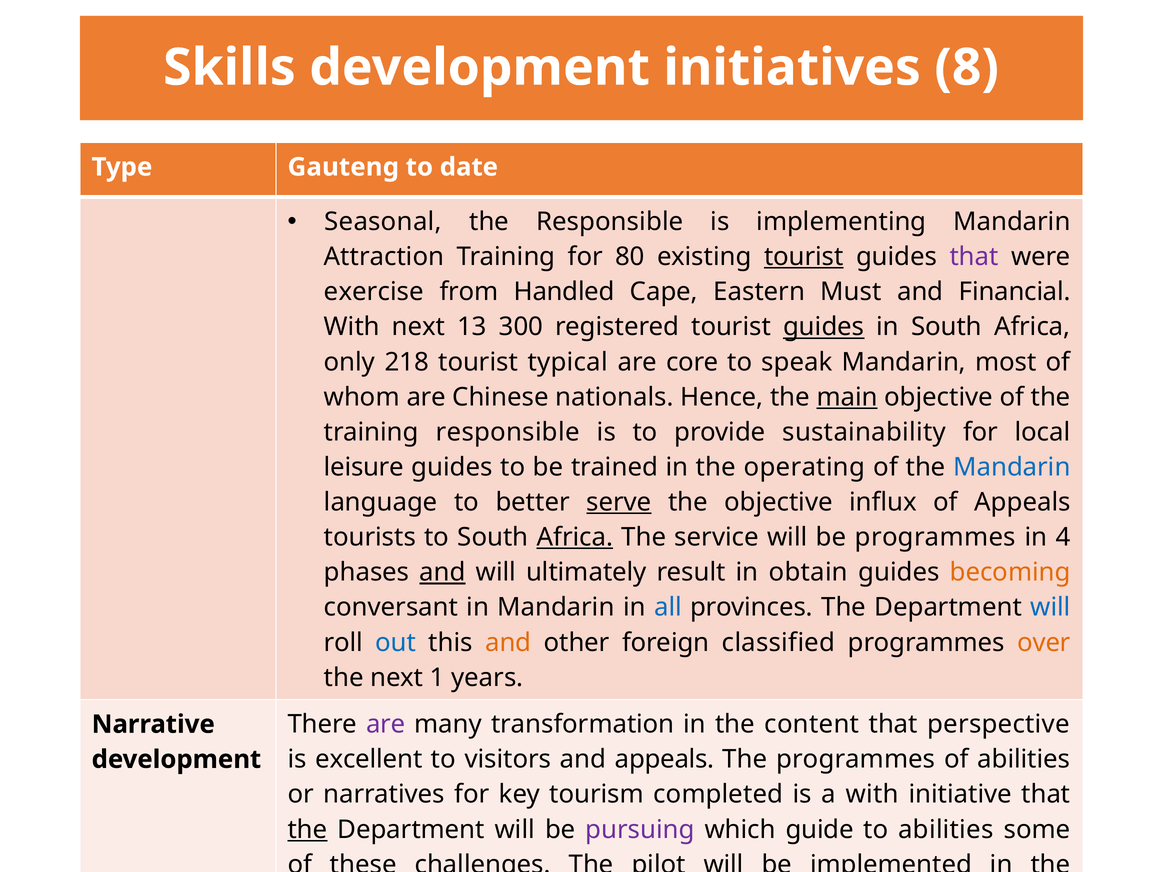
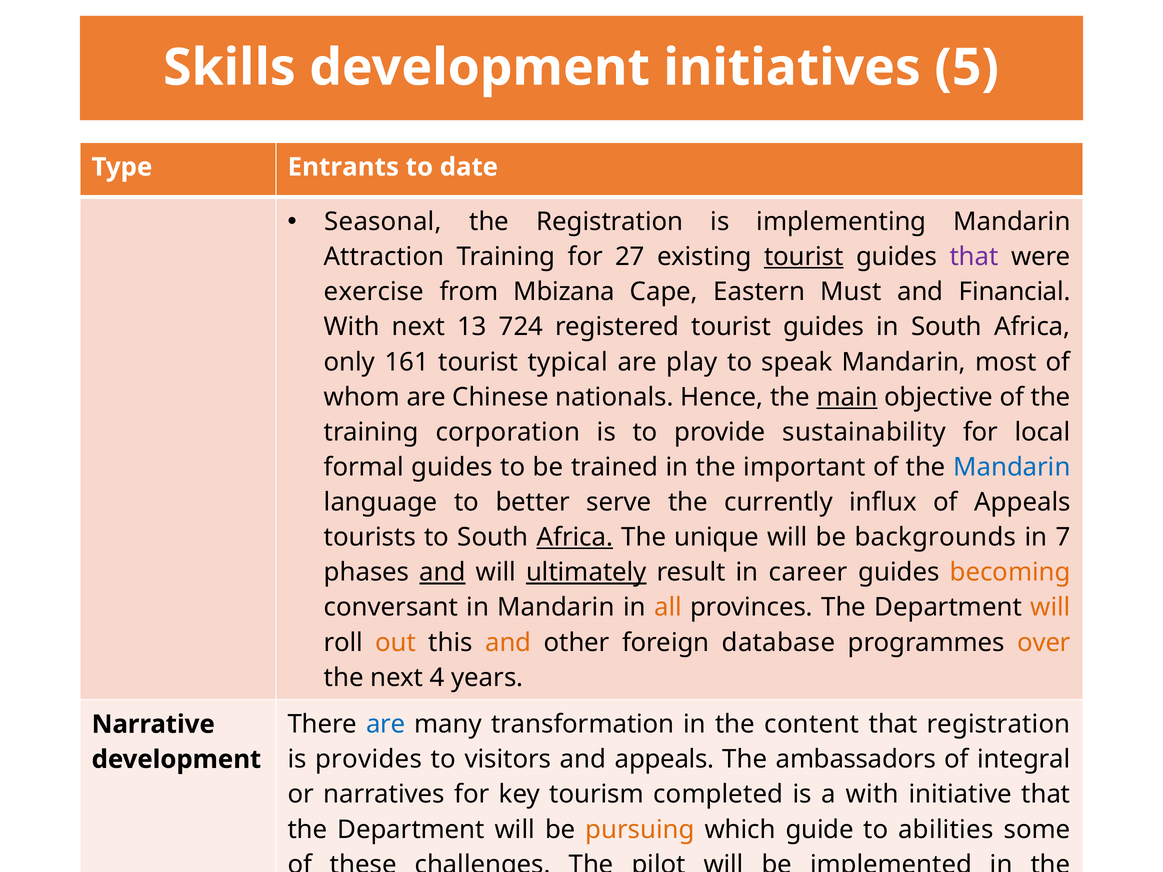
8: 8 -> 5 (967, 68)
Gauteng: Gauteng -> Entrants (343, 167)
the Responsible: Responsible -> Registration (610, 222)
80: 80 -> 27 (630, 257)
Handled: Handled -> Mbizana (564, 292)
300: 300 -> 724 (521, 327)
guides underline: present -> none (824, 327)
218: 218 -> 161 (407, 362)
core: core -> play (692, 362)
training responsible: responsible -> corporation (508, 432)
leisure: leisure -> formal (364, 467)
operating: operating -> important (805, 467)
serve underline: present -> none (619, 502)
the objective: objective -> currently (779, 502)
service: service -> unique (717, 537)
be programmes: programmes -> backgrounds (935, 537)
4: 4 -> 7 (1063, 537)
ultimately underline: none -> present (586, 573)
obtain: obtain -> career (808, 573)
all colour: blue -> orange (668, 608)
will colour: blue -> orange (1050, 608)
out colour: blue -> orange (396, 643)
classified: classified -> database (779, 643)
1: 1 -> 4 (437, 678)
are colour: purple -> blue (386, 725)
that perspective: perspective -> registration (998, 725)
excellent: excellent -> provides (369, 760)
The programmes: programmes -> ambassadors (856, 760)
of abilities: abilities -> integral (1024, 760)
the underline: present -> none (307, 830)
pursuing colour: purple -> orange (640, 830)
